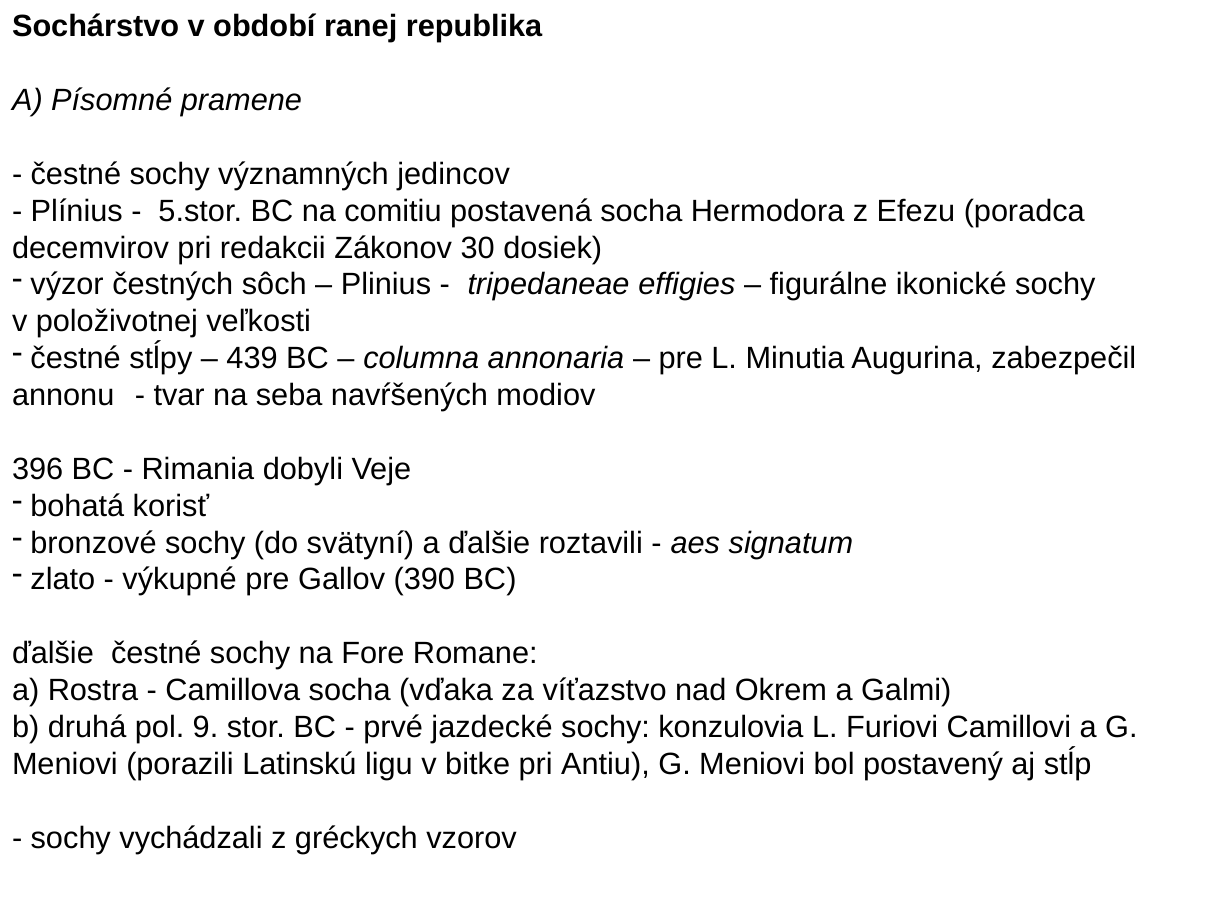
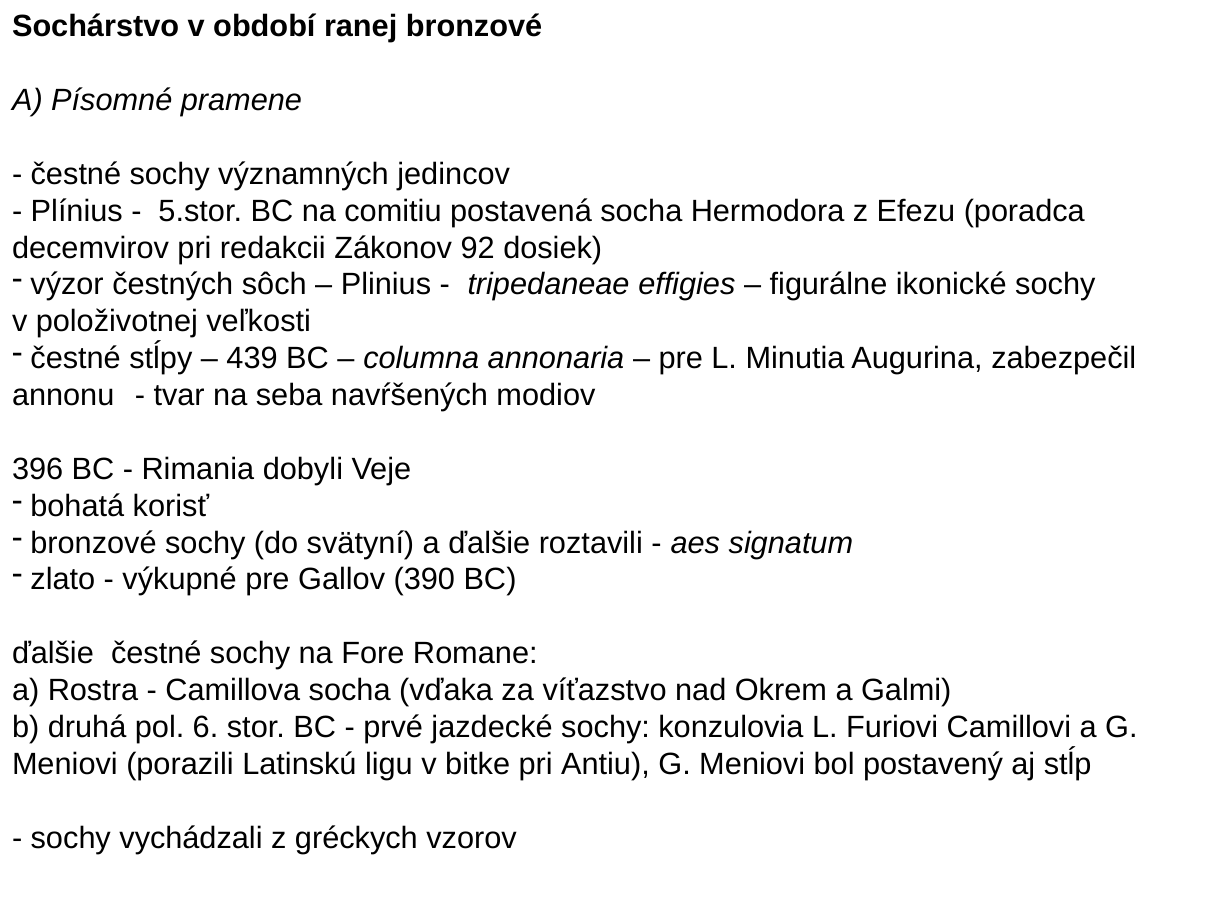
ranej republika: republika -> bronzové (474, 27)
30: 30 -> 92 (478, 248)
9: 9 -> 6 (206, 727)
